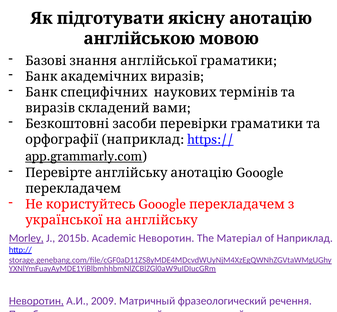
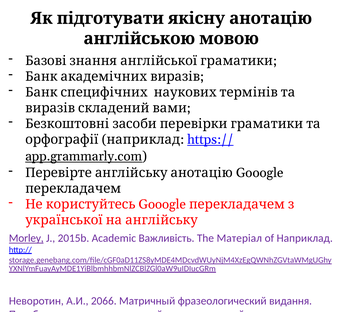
Academic Неворотин: Неворотин -> Важливість (167, 238)
Неворотин underline: present -> none (36, 301)
2009: 2009 -> 2066 (104, 301)
речення: речення -> видання (291, 301)
